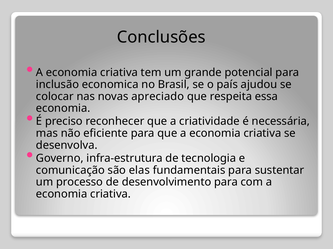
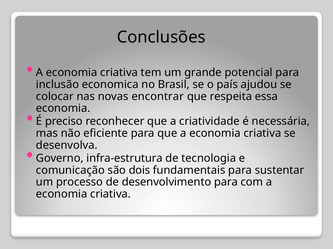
apreciado: apreciado -> encontrar (158, 97)
elas: elas -> dois (139, 171)
